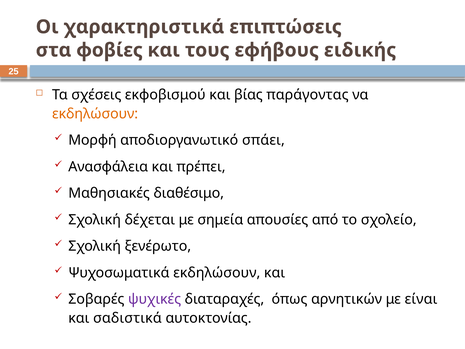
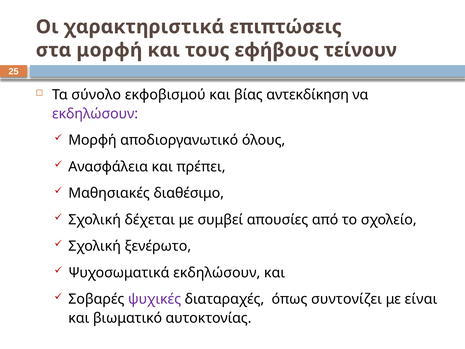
στα φοβίες: φοβίες -> μορφή (109, 50)
ειδικής: ειδικής -> τείνουν (360, 50)
σχέσεις: σχέσεις -> σύνολο (96, 95)
παράγοντας: παράγοντας -> αντεκδίκηση (308, 95)
εκδηλώσουν colour: orange -> purple (95, 114)
σπάει: σπάει -> όλους (264, 140)
σημεία: σημεία -> συμβεί (220, 220)
αρνητικών: αρνητικών -> συντονίζει (347, 299)
σαδιστικά: σαδιστικά -> βιωματικό (128, 318)
